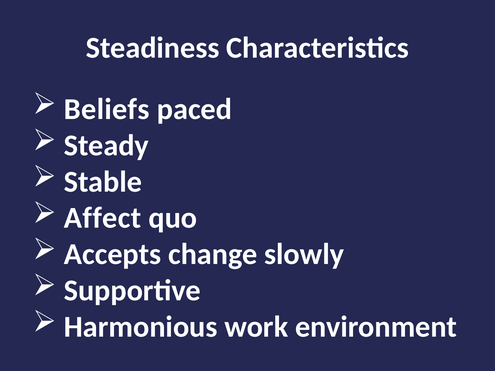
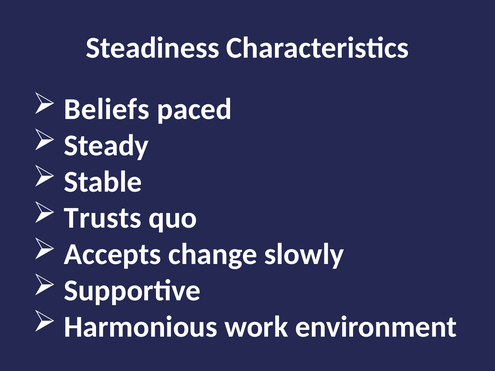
Affect: Affect -> Trusts (103, 218)
